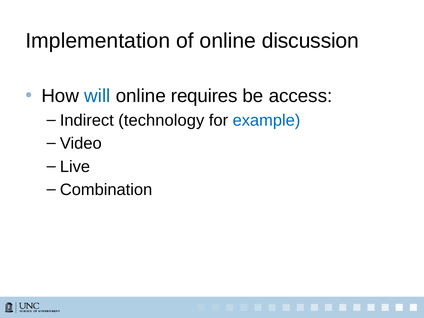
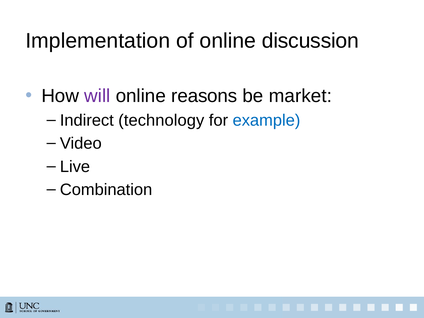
will colour: blue -> purple (97, 96)
requires: requires -> reasons (204, 96)
access: access -> market (300, 96)
